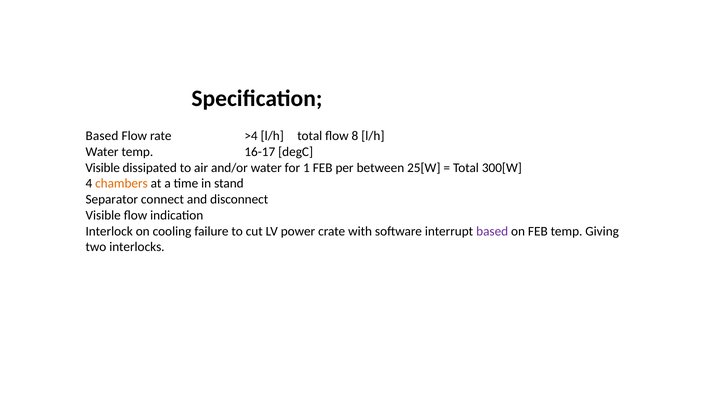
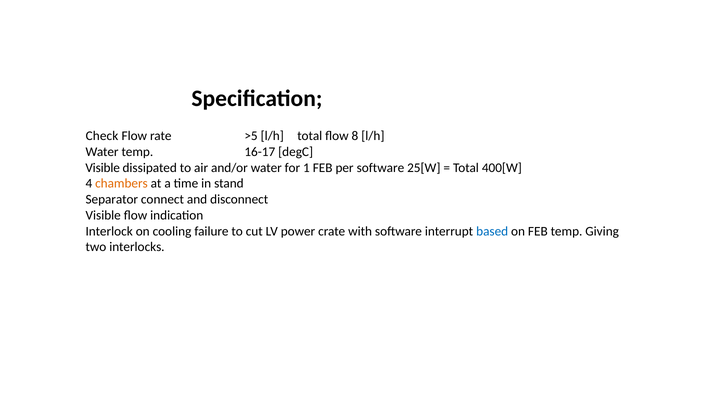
Based: Based -> Check (102, 136)
>4: >4 -> >5 (251, 136)
per between: between -> software (380, 168)
300[W: 300[W -> 400[W (502, 168)
based colour: purple -> blue (492, 231)
